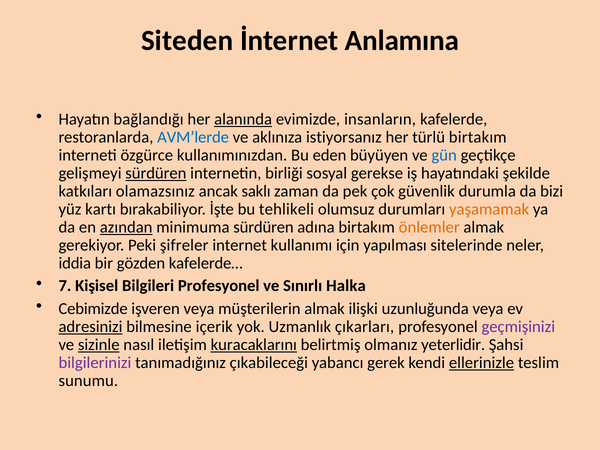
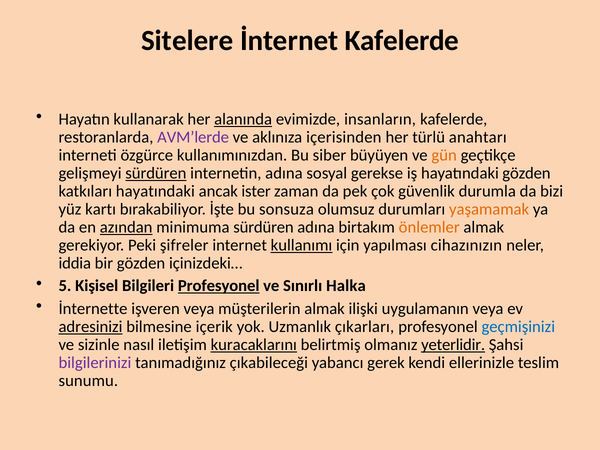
Siteden: Siteden -> Sitelere (187, 41)
İnternet Anlamına: Anlamına -> Kafelerde (402, 41)
bağlandığı: bağlandığı -> kullanarak (149, 119)
AVM’lerde colour: blue -> purple (193, 137)
istiyorsanız: istiyorsanız -> içerisinden (344, 137)
türlü birtakım: birtakım -> anahtarı (478, 137)
eden: eden -> siber (329, 155)
gün colour: blue -> orange (444, 155)
internetin birliği: birliği -> adına (284, 173)
hayatındaki şekilde: şekilde -> gözden (526, 173)
katkıları olamazsınız: olamazsınız -> hayatındaki (155, 191)
saklı: saklı -> ister (256, 191)
tehlikeli: tehlikeli -> sonsuza (286, 209)
kullanımı underline: none -> present (301, 245)
sitelerinde: sitelerinde -> cihazınızın (466, 245)
kafelerde…: kafelerde… -> içinizdeki… (206, 263)
7: 7 -> 5 (65, 286)
Profesyonel underline: none -> present (219, 286)
Cebimizde: Cebimizde -> İnternette (93, 309)
uzunluğunda: uzunluğunda -> uygulamanın (425, 309)
geçmişinizi colour: purple -> blue (518, 327)
sizinle underline: present -> none (99, 345)
yeterlidir underline: none -> present (453, 345)
ellerinizle underline: present -> none (481, 363)
